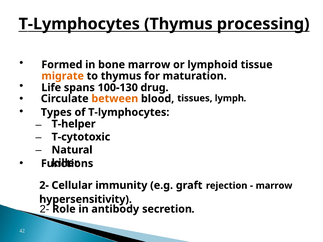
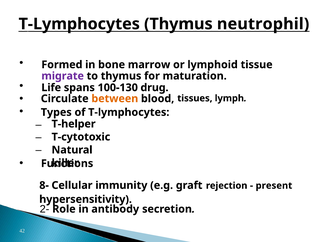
processing: processing -> neutrophil (263, 24)
migrate colour: orange -> purple (63, 76)
2-: 2- -> 8- (44, 186)
marrow: marrow -> present (274, 186)
